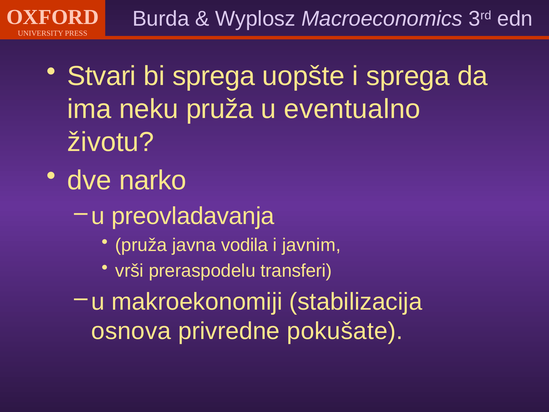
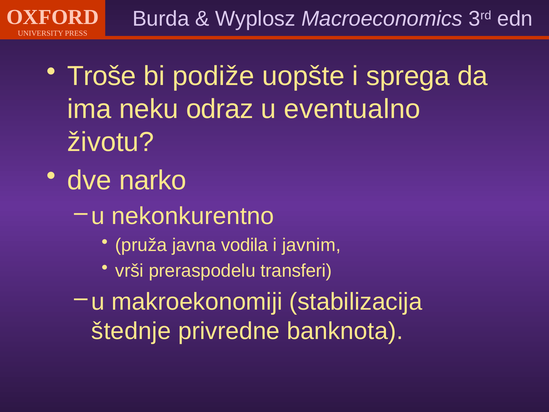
Stvari: Stvari -> Troše (102, 76)
bi sprega: sprega -> podiže (213, 76)
neku pruža: pruža -> odraz (220, 109)
preovladavanja: preovladavanja -> nekonkurentno (193, 216)
osnova: osnova -> štednje (131, 331)
pokušate: pokušate -> banknota (345, 331)
